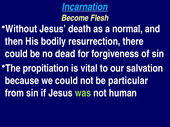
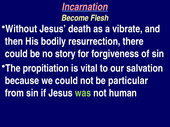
Incarnation colour: light blue -> pink (85, 7)
normal: normal -> vibrate (127, 29)
dead: dead -> story (65, 54)
